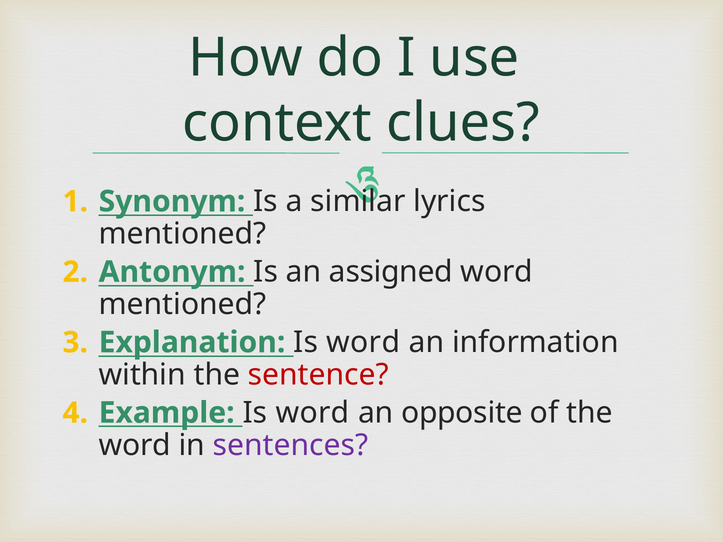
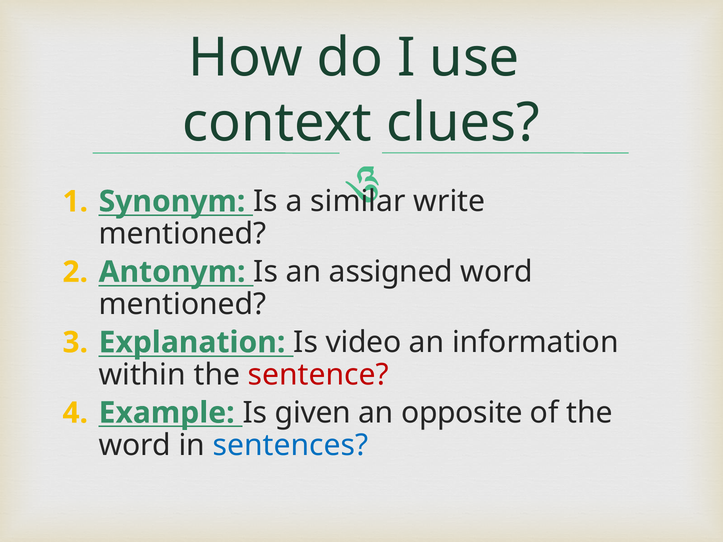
lyrics: lyrics -> write (449, 202)
Explanation Is word: word -> video (364, 343)
Example Is word: word -> given (313, 413)
sentences colour: purple -> blue (291, 446)
